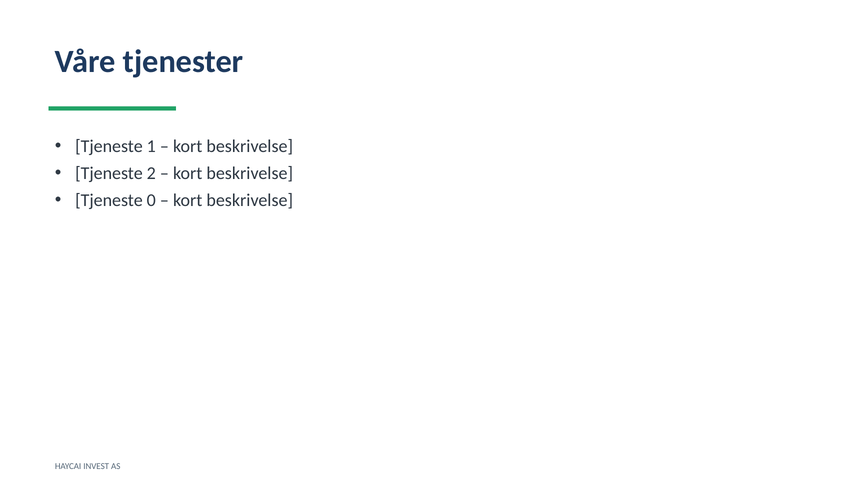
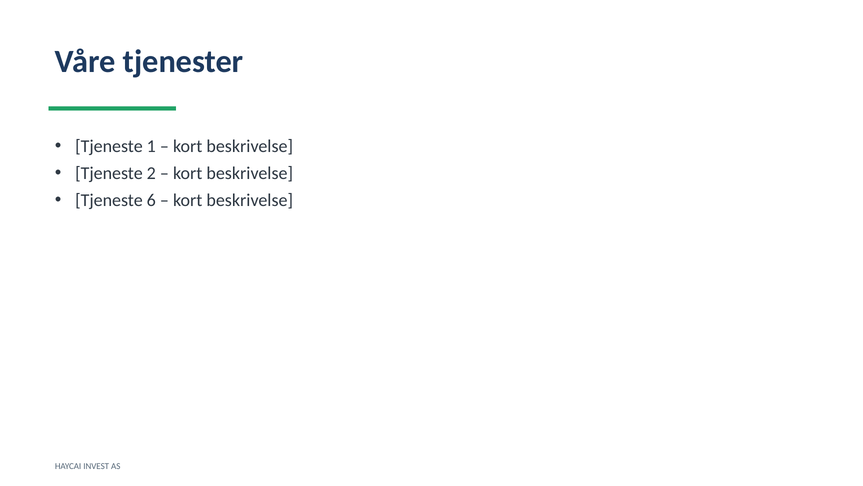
0: 0 -> 6 (151, 200)
